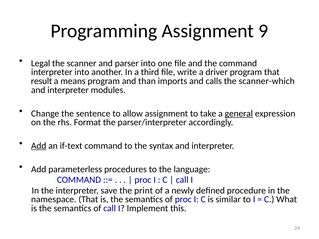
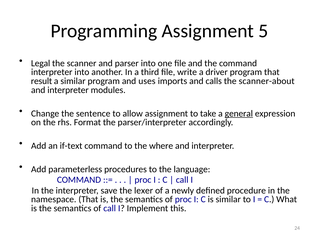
9: 9 -> 5 (263, 31)
a means: means -> similar (73, 81)
than: than -> uses (147, 81)
scanner-which: scanner-which -> scanner-about (267, 81)
Add underline: present -> none (39, 146)
syntax: syntax -> where (161, 146)
print: print -> lexer (144, 191)
